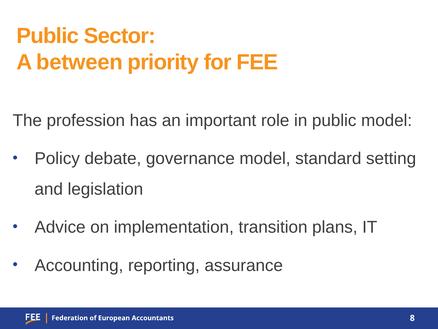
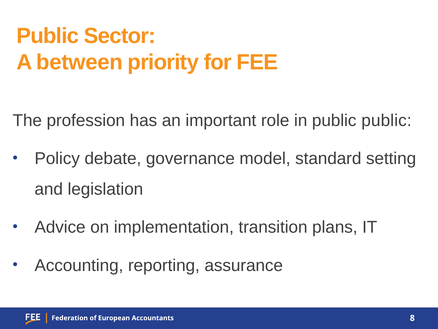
public model: model -> public (387, 120)
